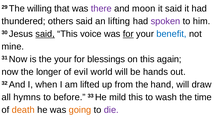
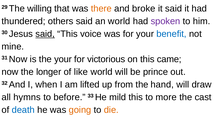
there colour: purple -> orange (101, 9)
moon: moon -> broke (144, 9)
an lifting: lifting -> world (119, 21)
for underline: present -> none (128, 34)
blessings: blessings -> victorious (106, 59)
again: again -> came (169, 59)
evil: evil -> like (81, 72)
hands: hands -> prince (155, 72)
wash: wash -> more (166, 97)
time: time -> cast (203, 97)
death colour: orange -> blue (23, 110)
die colour: purple -> orange (111, 110)
